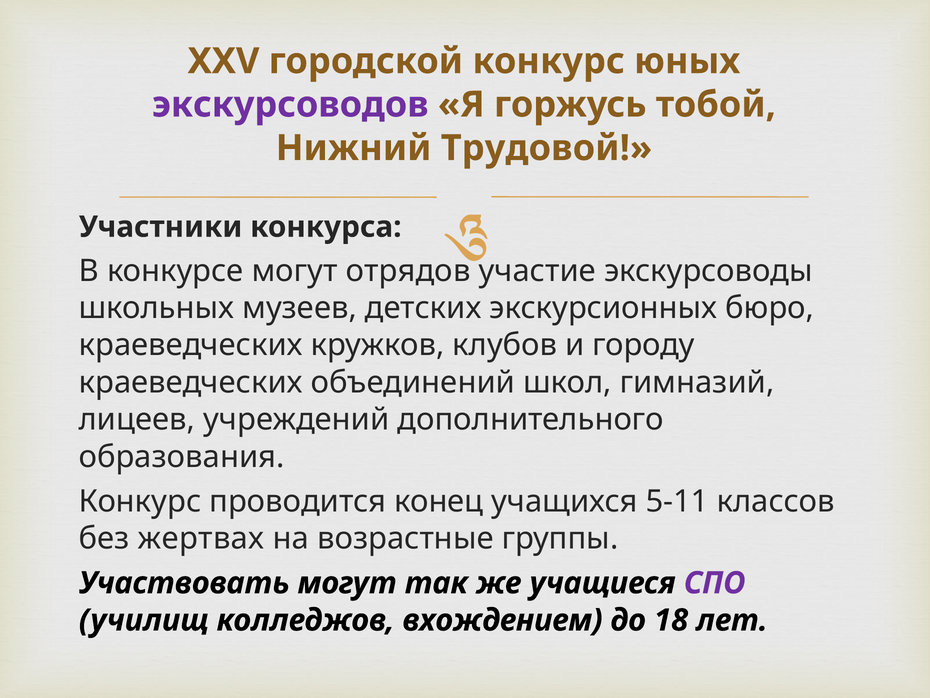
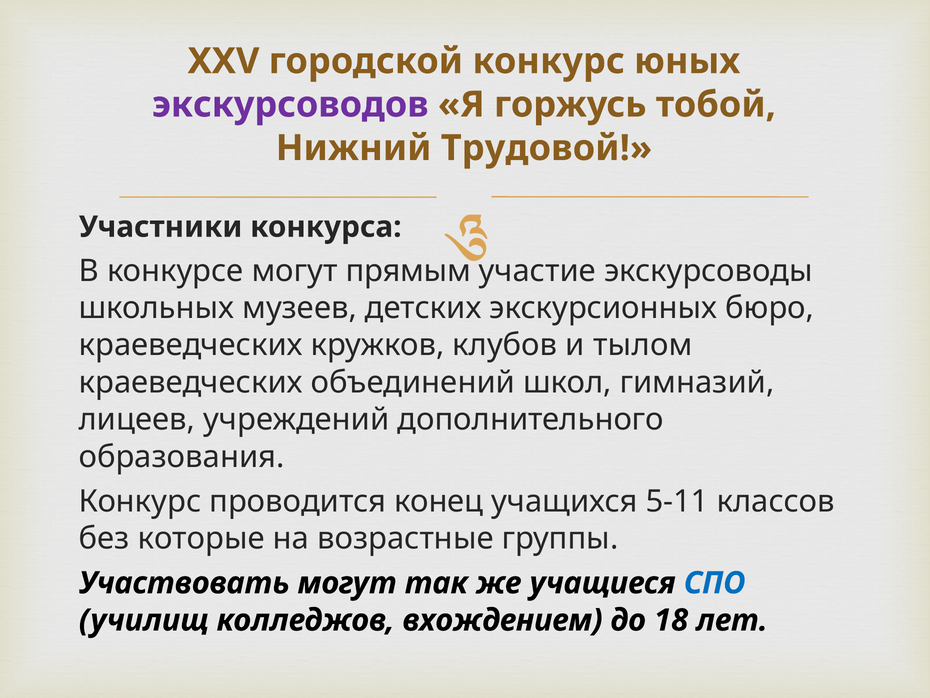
отрядов: отрядов -> прямым (408, 271)
городу: городу -> тылом (643, 345)
жертвах: жертвах -> которые (201, 538)
СПО colour: purple -> blue (715, 583)
